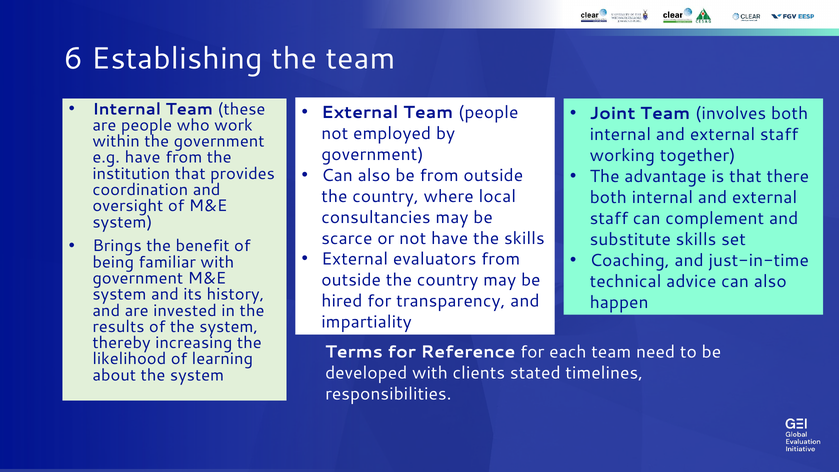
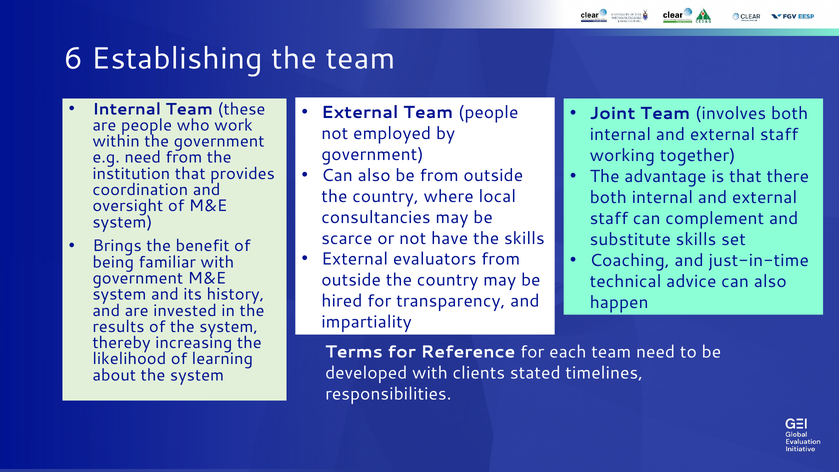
e.g have: have -> need (143, 157)
